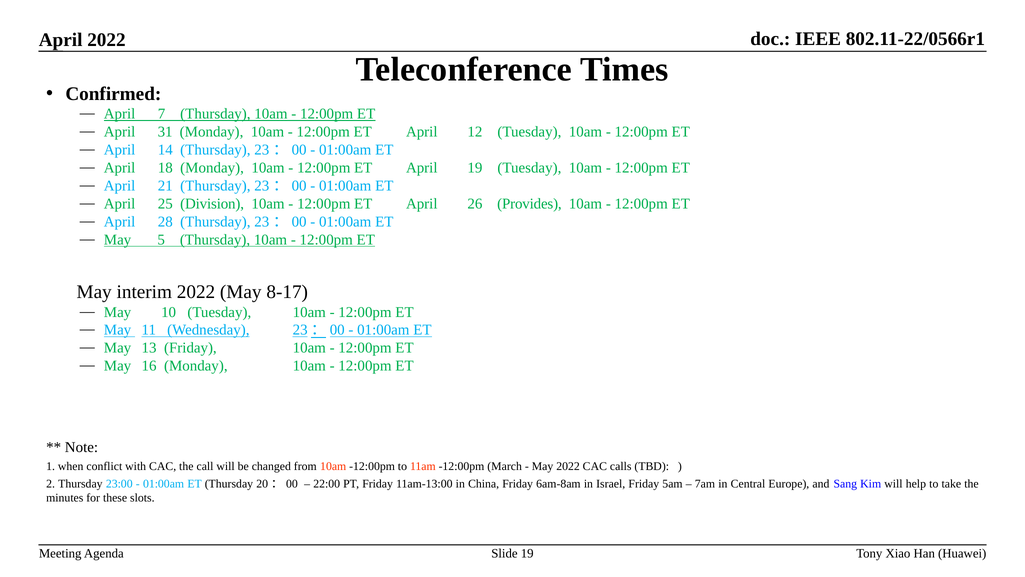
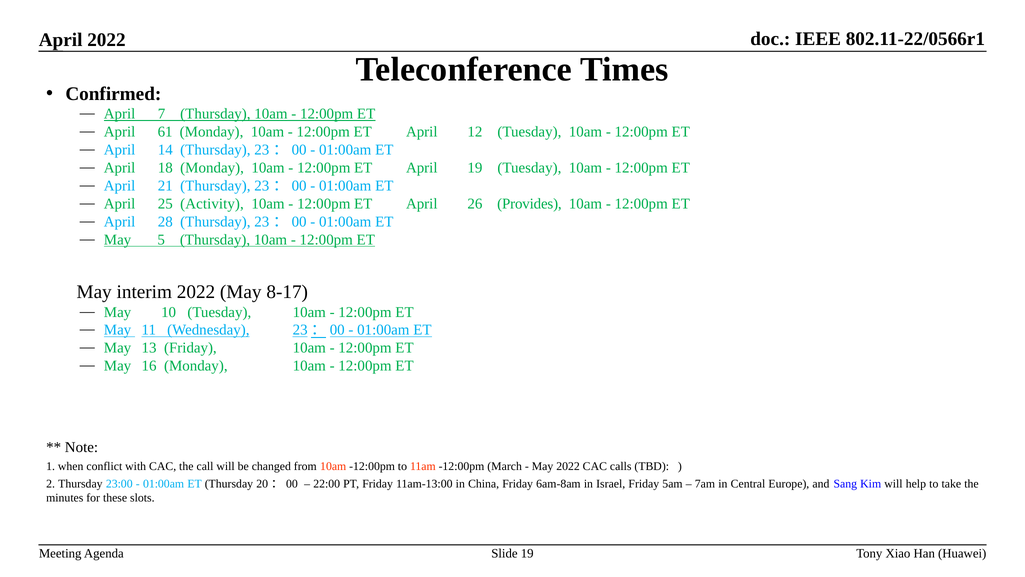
31: 31 -> 61 (165, 132)
Division: Division -> Activity (212, 204)
